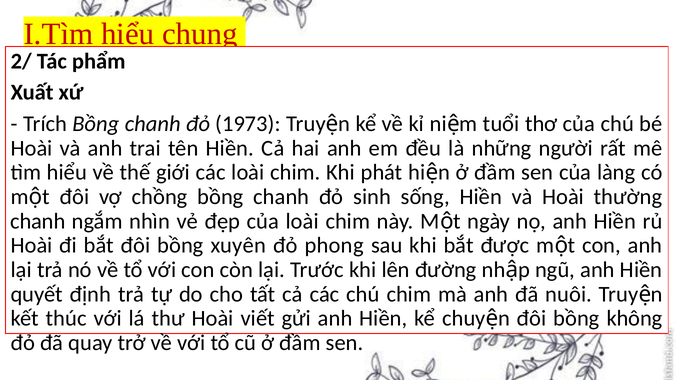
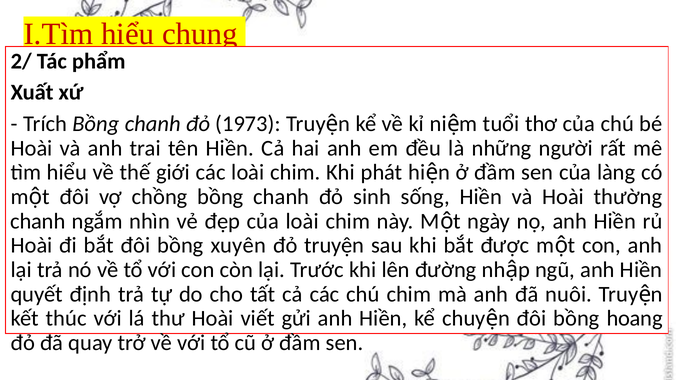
phong: phong -> truyện (334, 246)
không: không -> hoang (635, 319)
